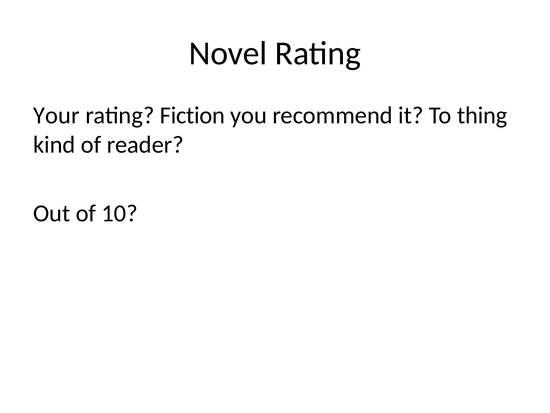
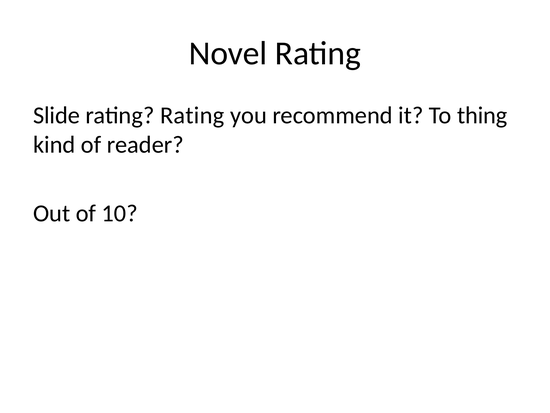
Your: Your -> Slide (57, 115)
rating Fiction: Fiction -> Rating (192, 115)
